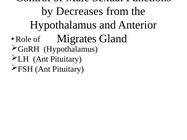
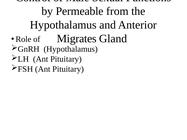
Decreases: Decreases -> Permeable (80, 11)
